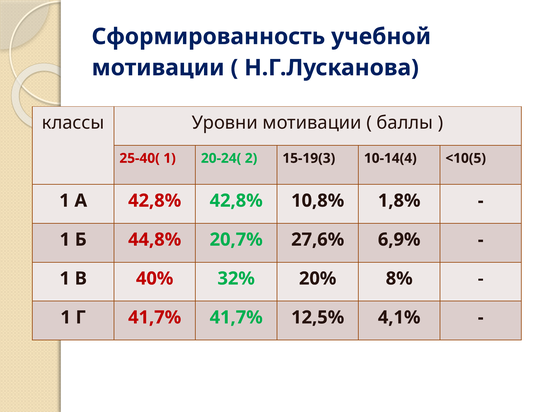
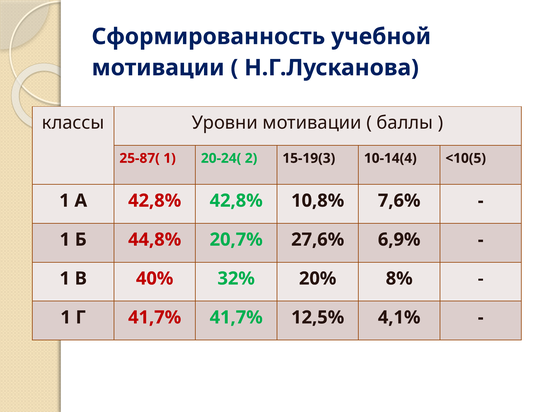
25-40(: 25-40( -> 25-87( (140, 158)
1,8%: 1,8% -> 7,6% (399, 201)
